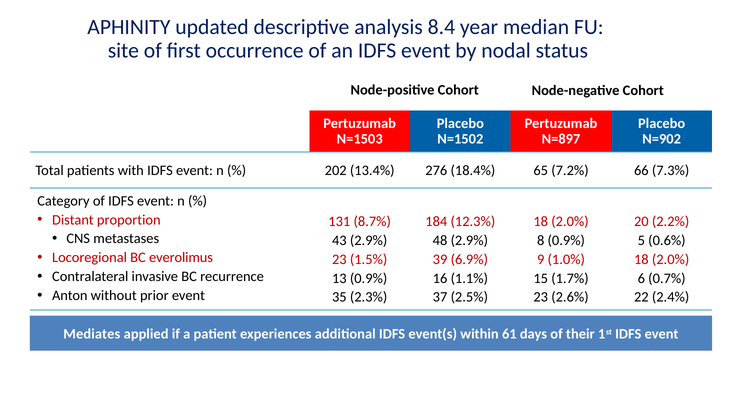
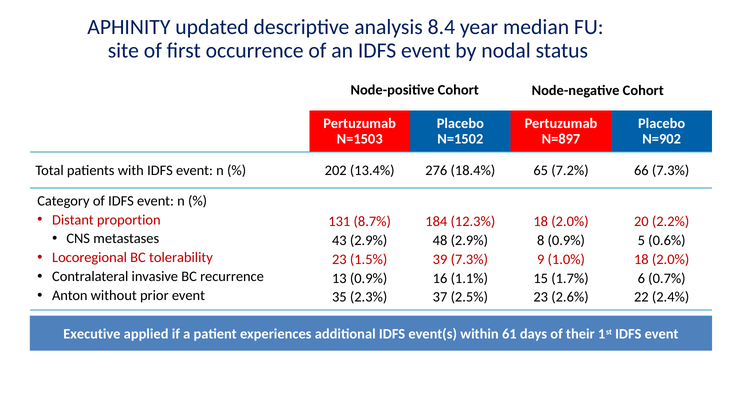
everolimus: everolimus -> tolerability (181, 257)
39 6.9%: 6.9% -> 7.3% (469, 259)
Mediates: Mediates -> Executive (92, 334)
